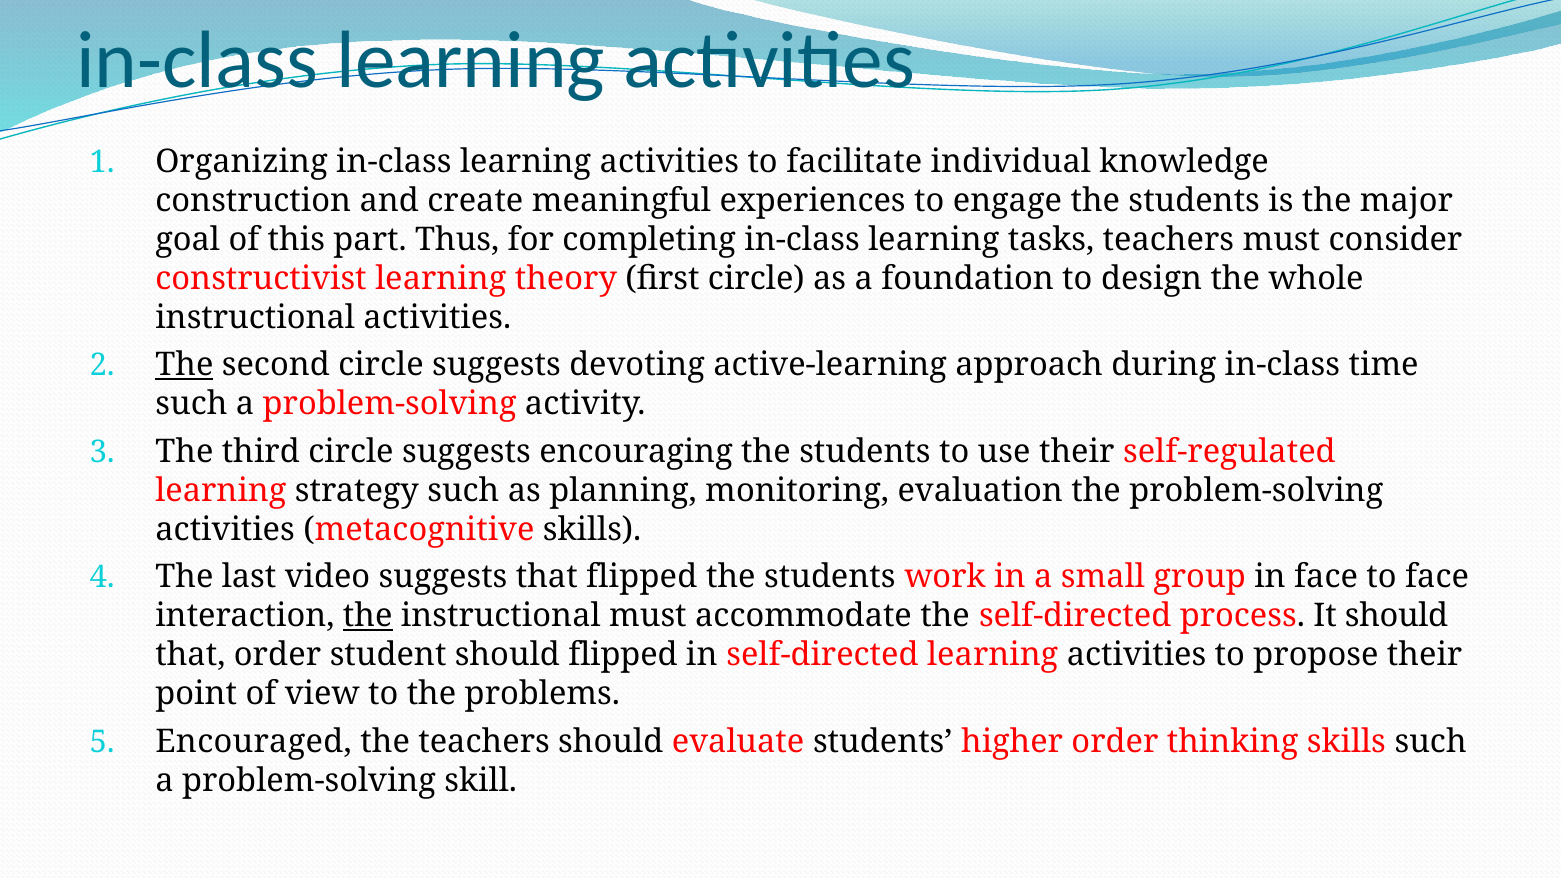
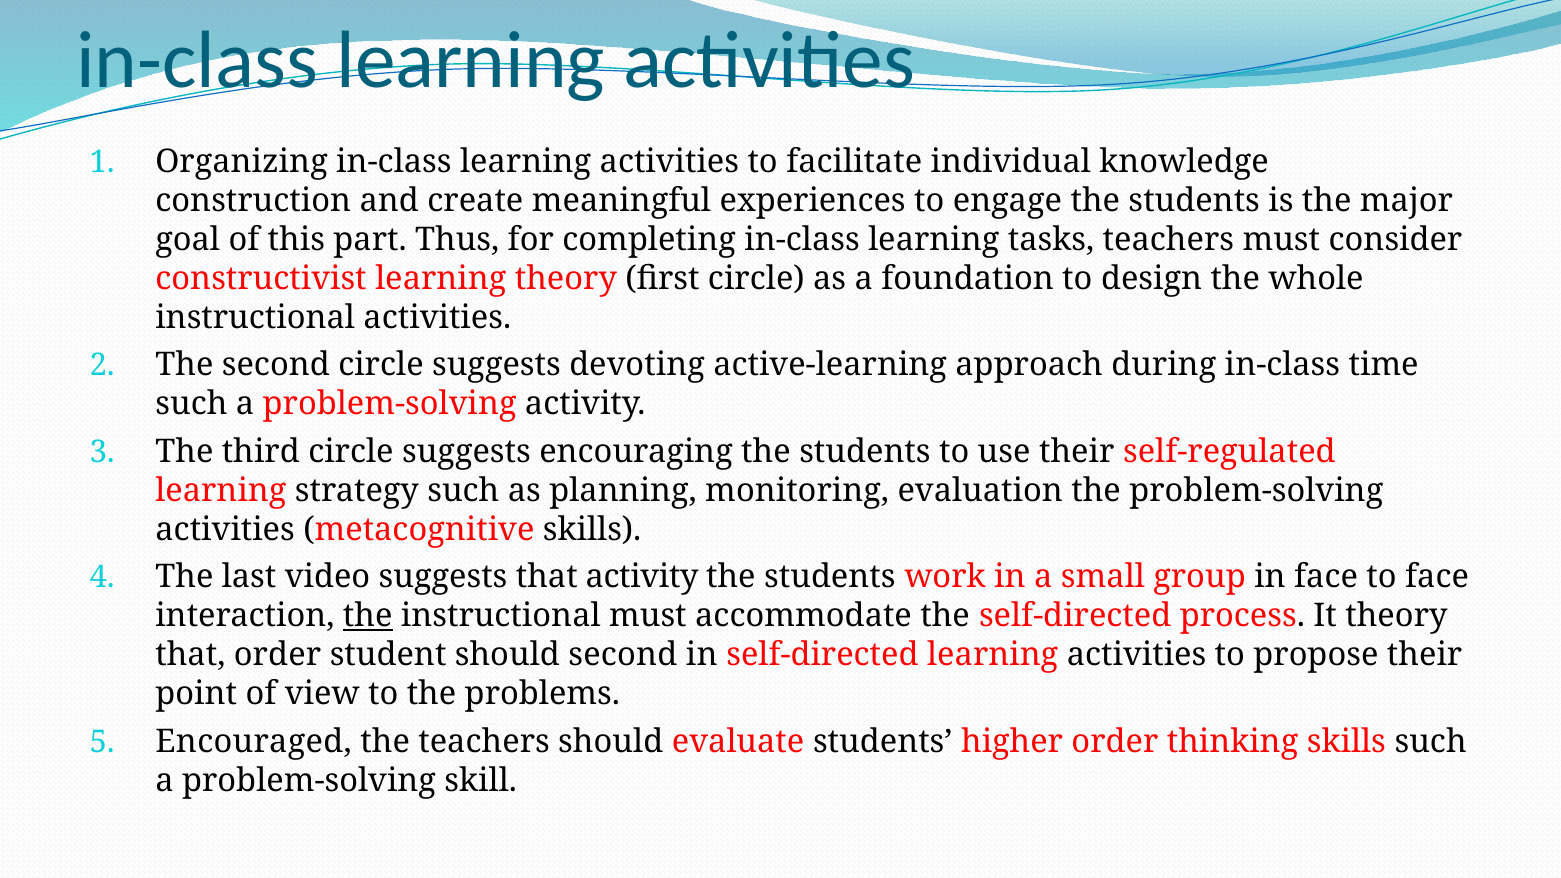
The underline: present -> none (184, 365)
that flipped: flipped -> activity (642, 577)
It should: should -> theory (1396, 616)
should flipped: flipped -> second (623, 655)
